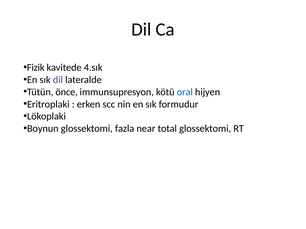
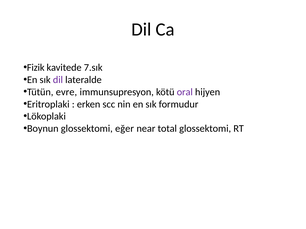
4.sık: 4.sık -> 7.sık (93, 68)
önce: önce -> evre (66, 92)
oral colour: blue -> purple (185, 92)
fazla: fazla -> eğer (125, 129)
